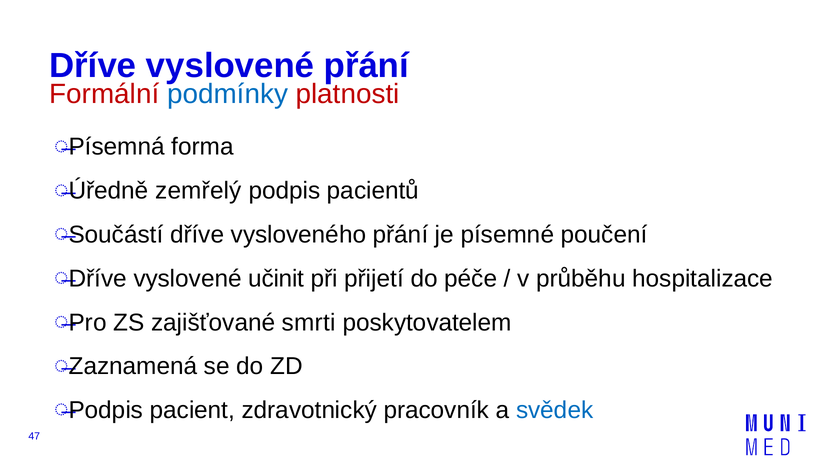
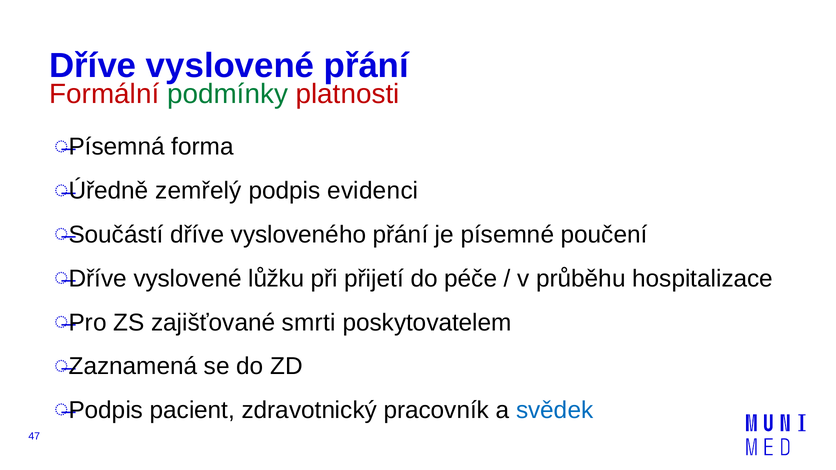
podmínky colour: blue -> green (227, 94)
pacientů: pacientů -> evidenci (373, 191)
učinit: učinit -> lůžku (276, 279)
